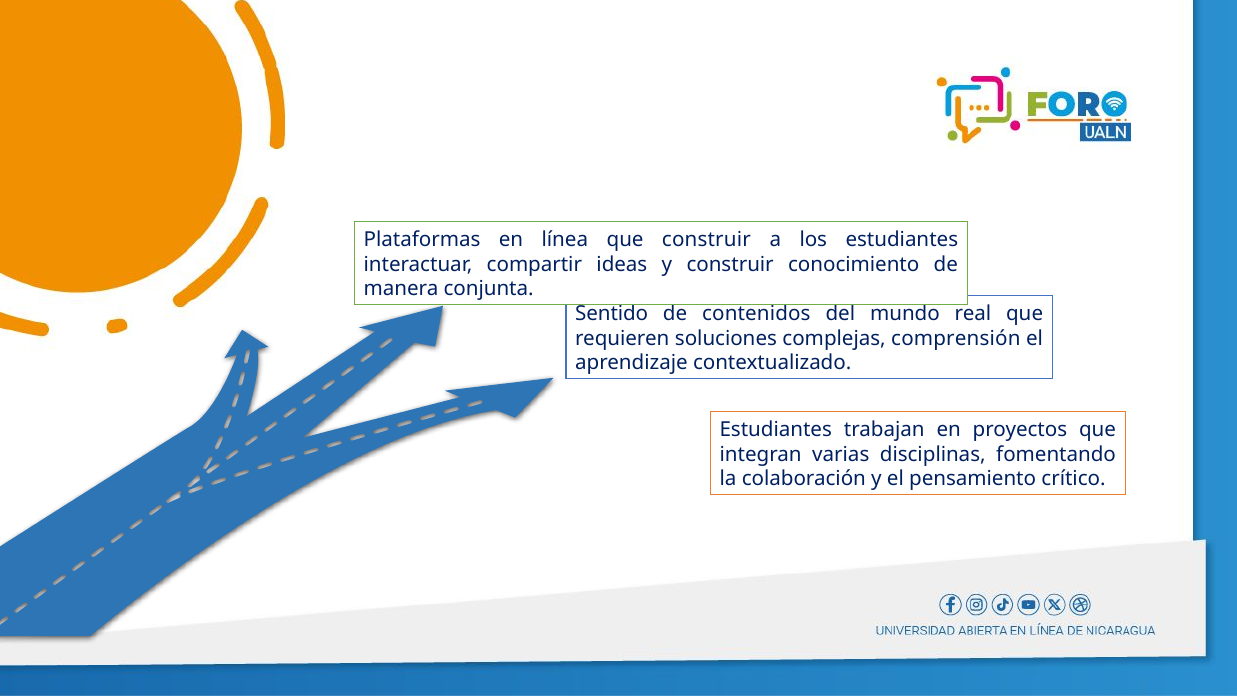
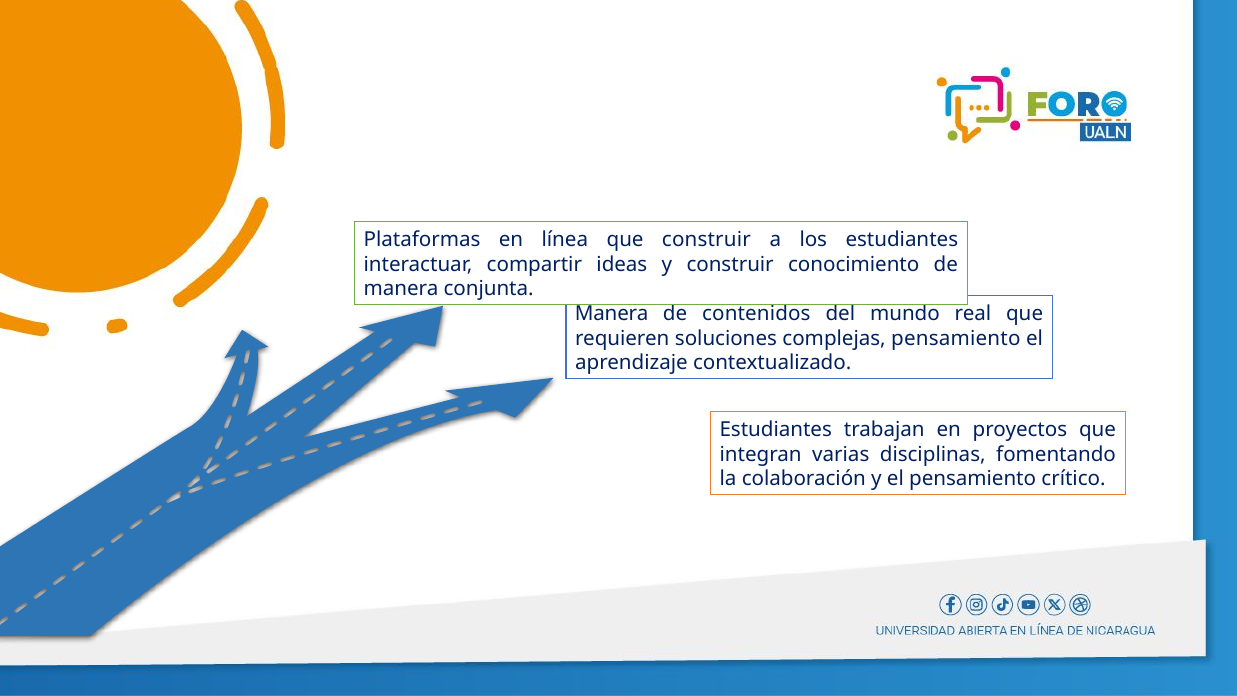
Sentido: Sentido -> Manera (612, 314)
complejas comprensión: comprensión -> pensamiento (956, 338)
